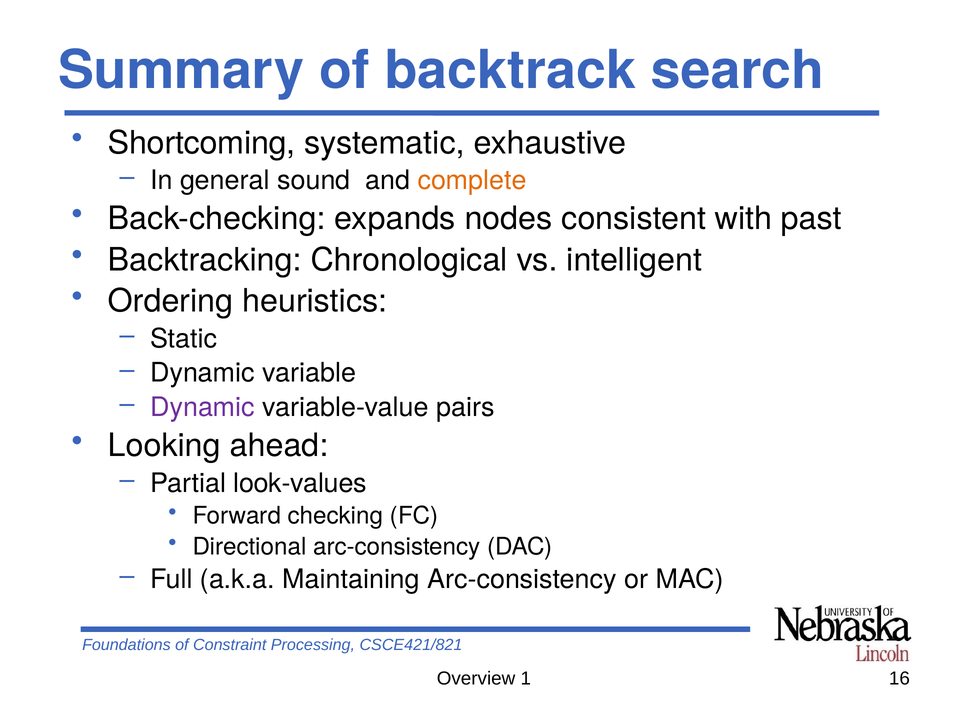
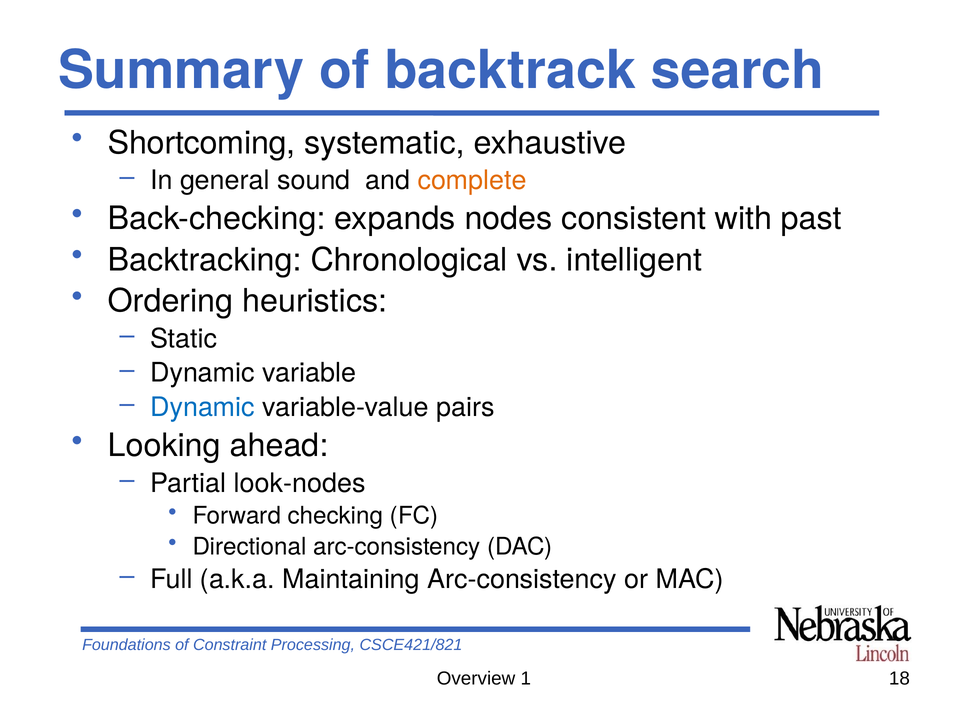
Dynamic colour: purple -> blue (202, 407)
look-values: look-values -> look-nodes (300, 483)
16: 16 -> 18 (899, 679)
